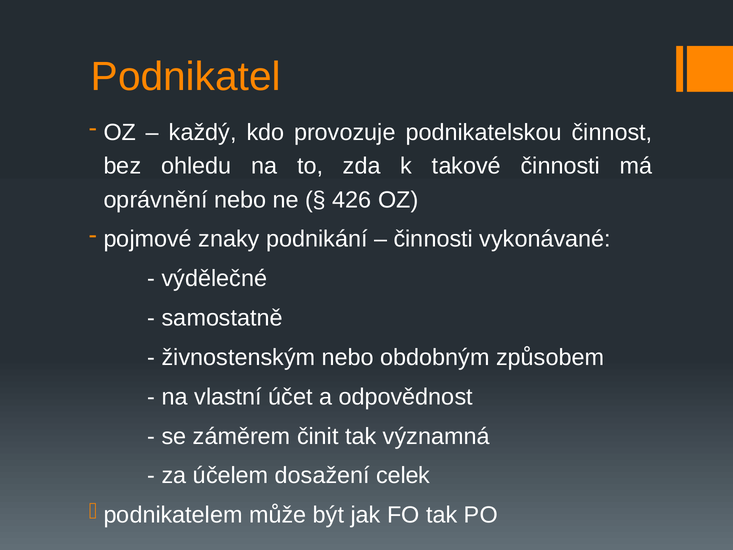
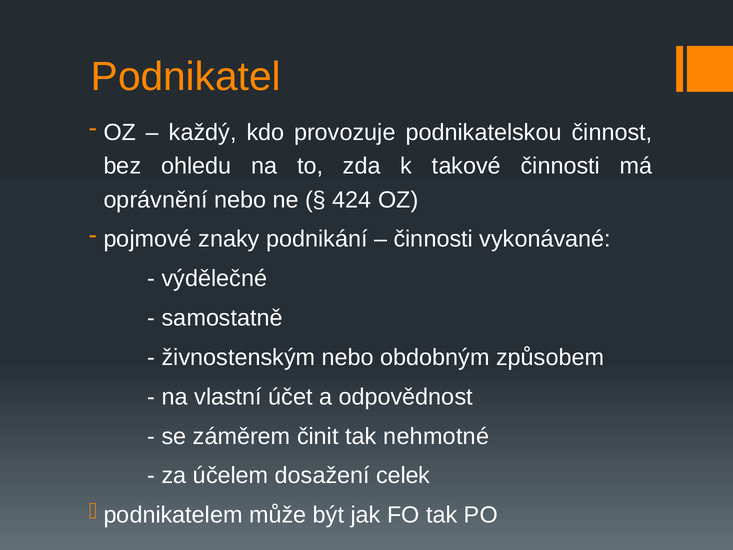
426: 426 -> 424 (352, 200)
významná: významná -> nehmotné (436, 436)
